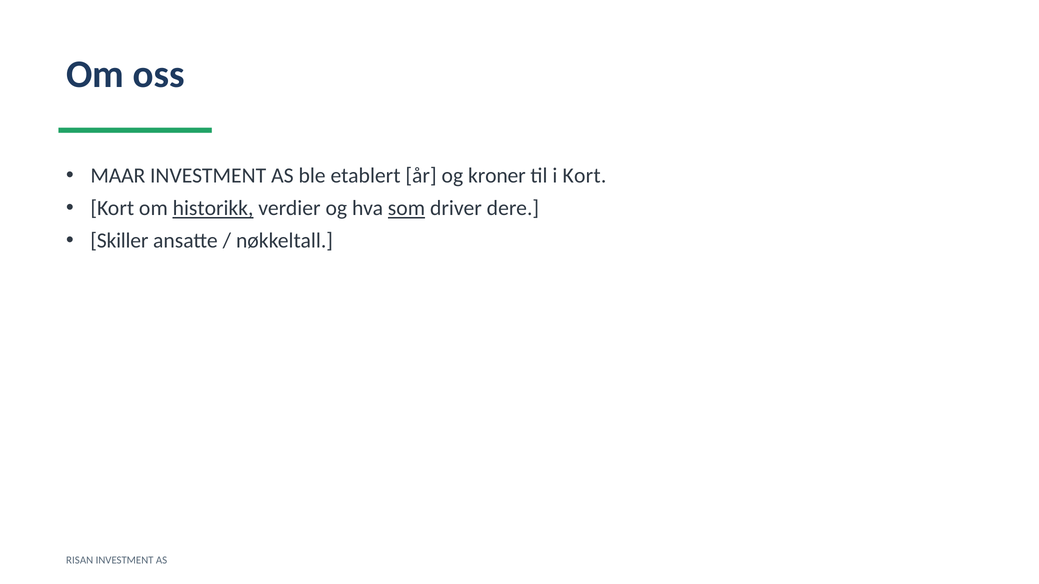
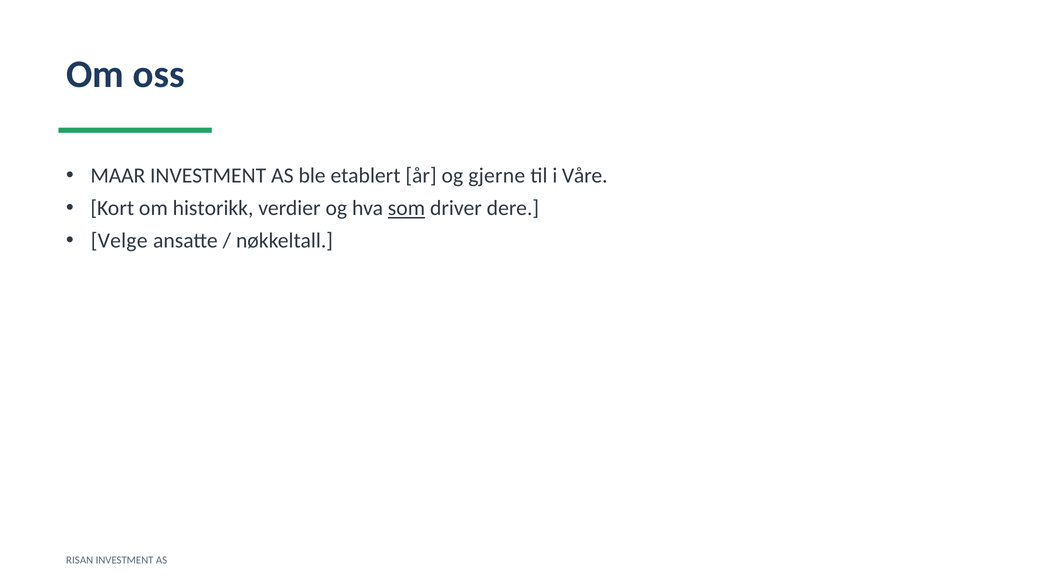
kroner: kroner -> gjerne (497, 176)
i Kort: Kort -> Våre (585, 176)
historikk underline: present -> none (213, 208)
Skiller: Skiller -> Velge (119, 241)
